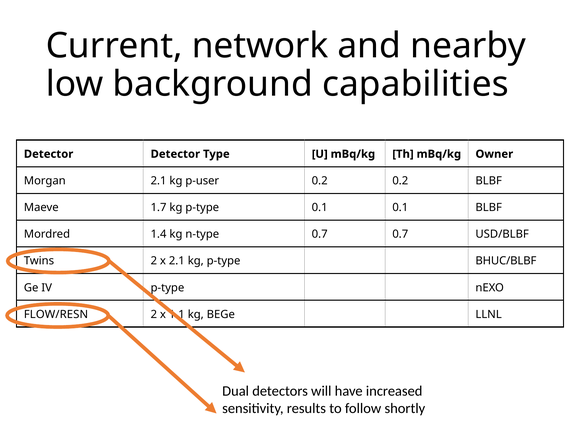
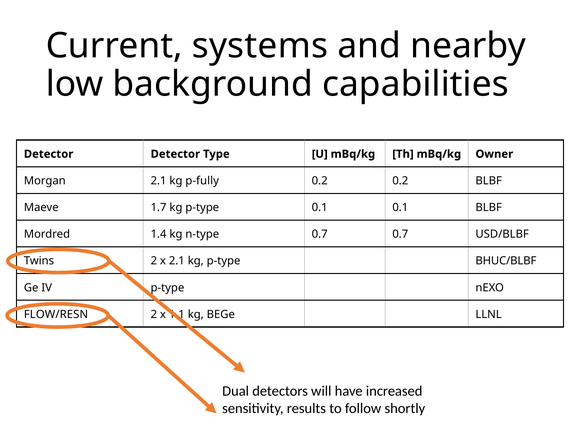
network: network -> systems (260, 46)
p-user: p-user -> p-fully (202, 181)
